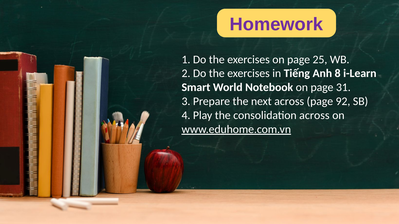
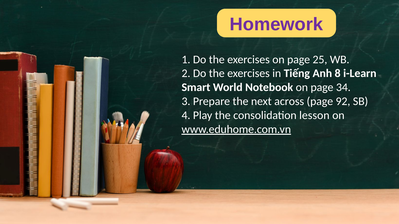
31: 31 -> 34 (343, 88)
consolidation across: across -> lesson (314, 115)
